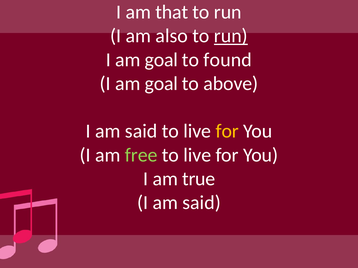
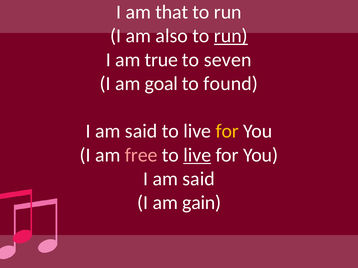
goal: goal -> true (161, 60)
found: found -> seven (228, 60)
above: above -> found (231, 84)
free colour: light green -> pink (141, 155)
live underline: none -> present (197, 155)
true: true -> said (199, 179)
said: said -> gain (202, 203)
